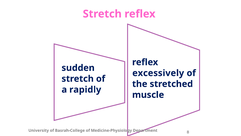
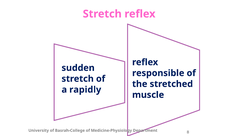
excessively: excessively -> responsible (158, 73)
